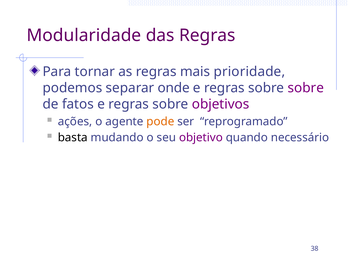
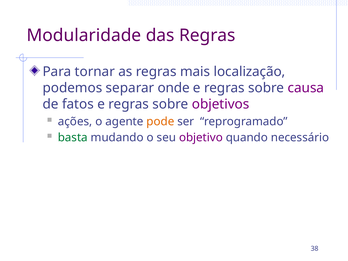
prioridade: prioridade -> localização (250, 72)
sobre sobre: sobre -> causa (306, 88)
basta colour: black -> green (73, 138)
